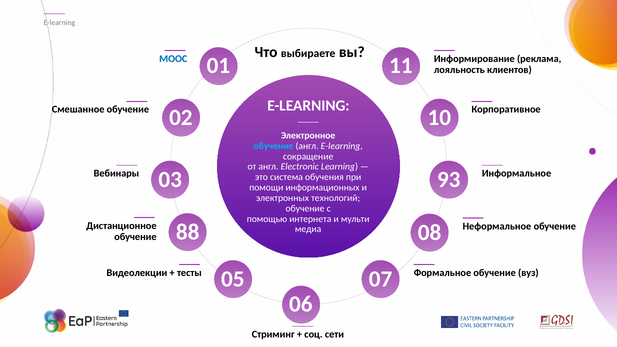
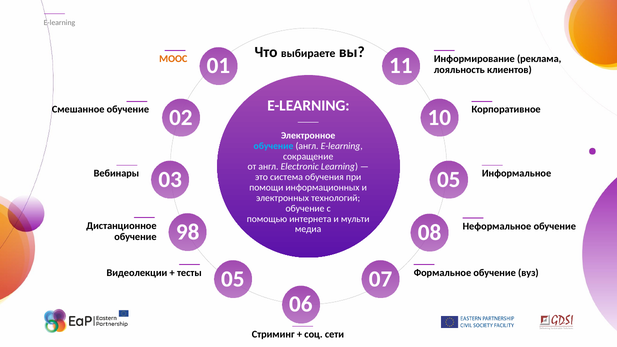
МООС colour: blue -> orange (173, 59)
03 93: 93 -> 05 (449, 180)
88: 88 -> 98 (188, 232)
